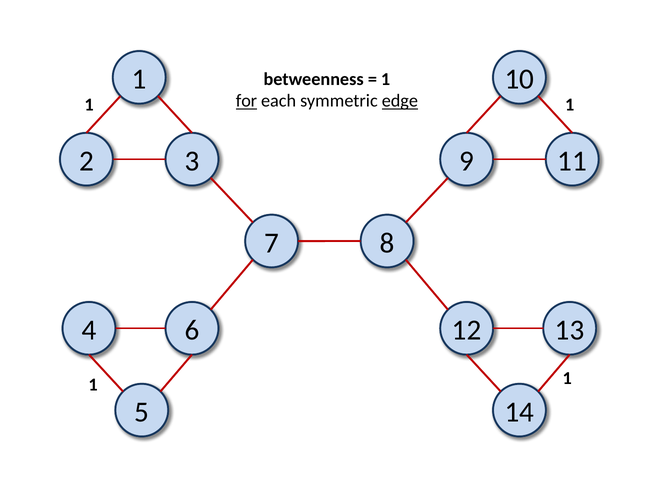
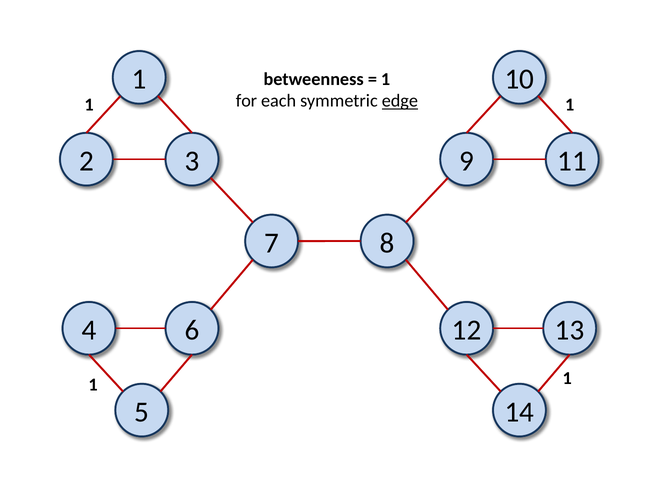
for underline: present -> none (246, 101)
